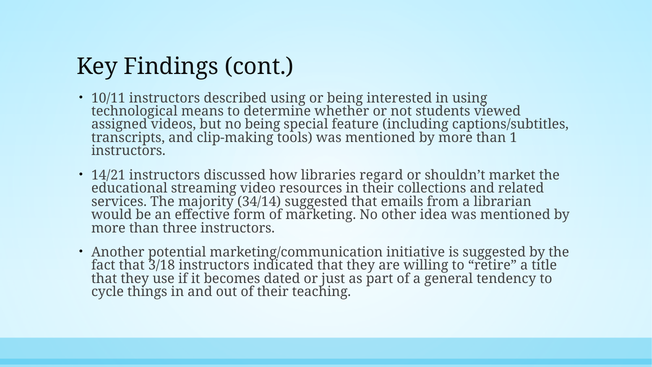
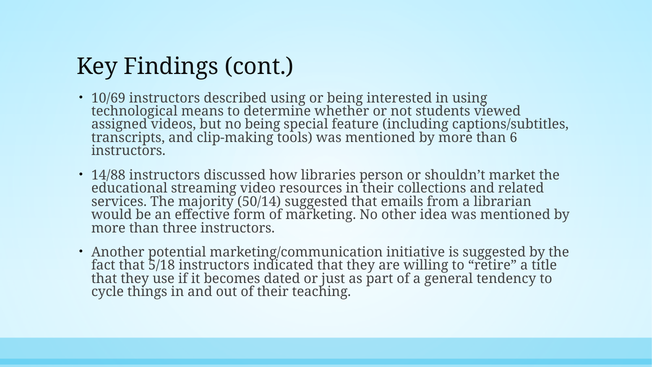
10/11: 10/11 -> 10/69 (108, 98)
1: 1 -> 6 (513, 138)
14/21: 14/21 -> 14/88 (108, 175)
regard: regard -> person (381, 175)
34/14: 34/14 -> 50/14 (259, 201)
3/18: 3/18 -> 5/18 (162, 265)
